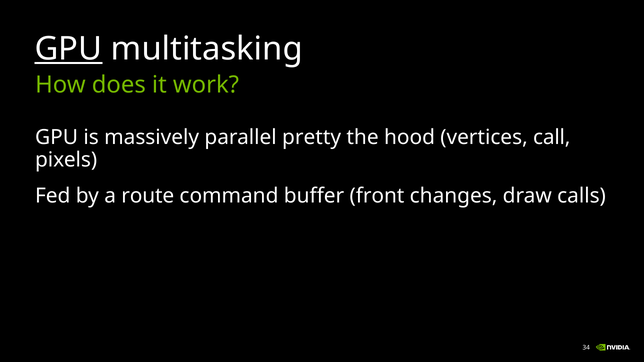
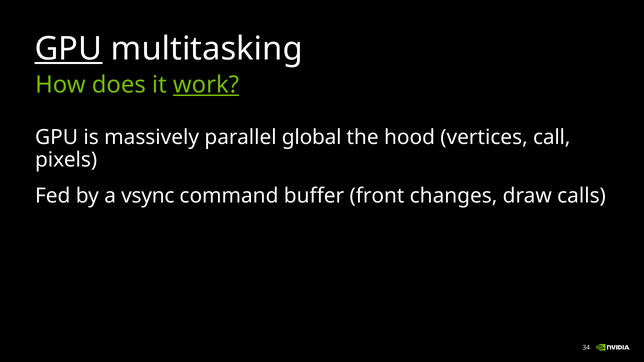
work underline: none -> present (206, 85)
pretty: pretty -> global (312, 137)
route: route -> vsync (148, 196)
